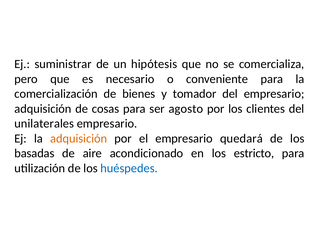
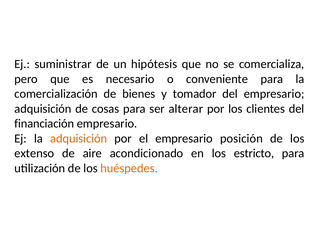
agosto: agosto -> alterar (186, 109)
unilaterales: unilaterales -> financiación (44, 124)
quedará: quedará -> posición (241, 139)
basadas: basadas -> extenso (34, 154)
huéspedes colour: blue -> orange (129, 168)
